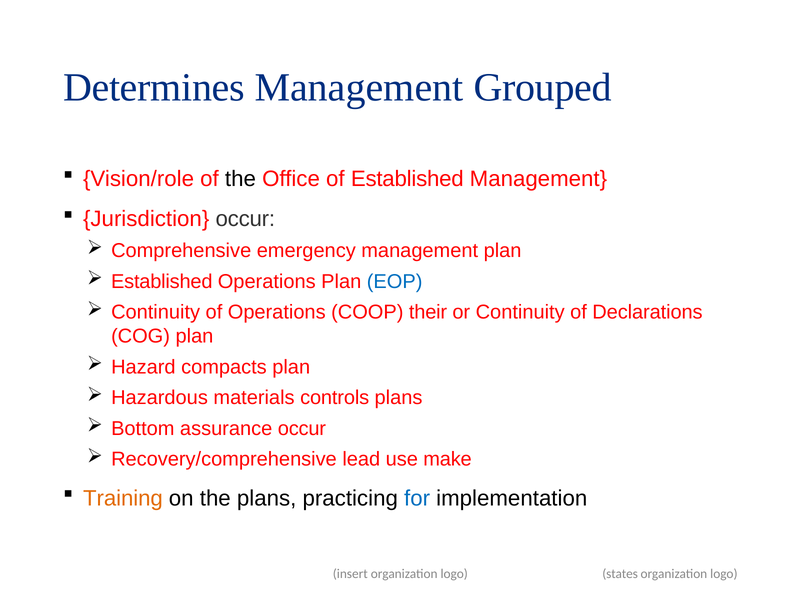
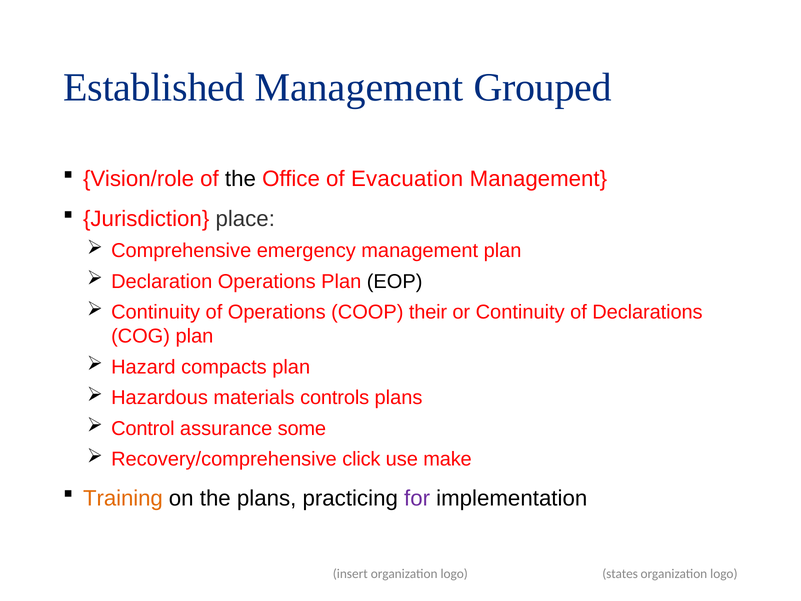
Determines: Determines -> Established (154, 87)
of Established: Established -> Evacuation (407, 179)
Jurisdiction occur: occur -> place (245, 219)
Established: Established -> Declaration (162, 281)
EOP colour: blue -> black (395, 281)
Bottom: Bottom -> Control (143, 428)
assurance occur: occur -> some (302, 428)
lead: lead -> click (361, 459)
for colour: blue -> purple (417, 498)
